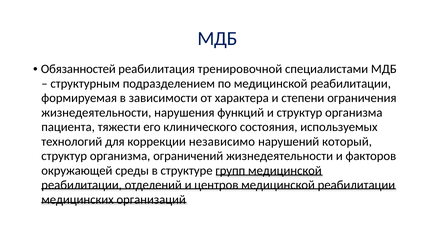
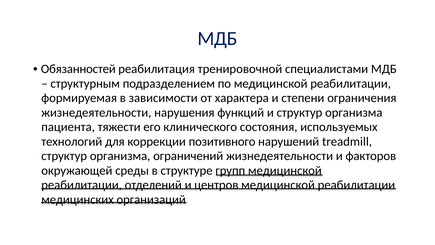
независимо: независимо -> позитивного (222, 141)
который: который -> treadmill (347, 141)
